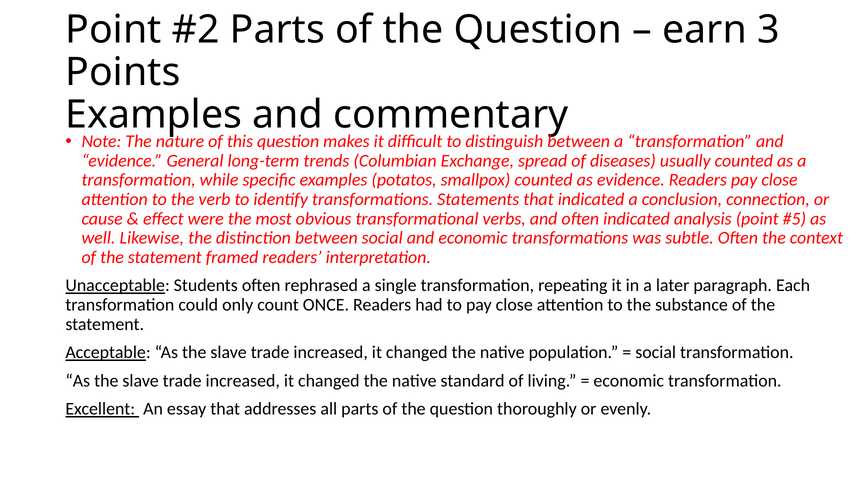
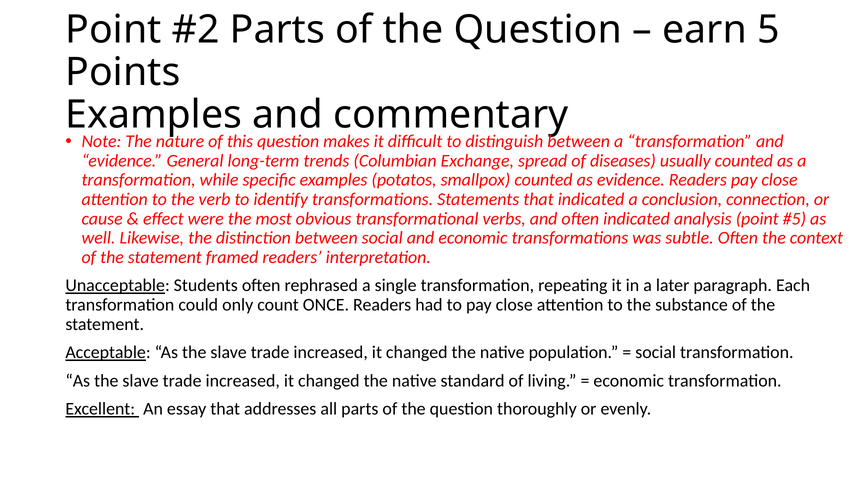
3: 3 -> 5 (768, 30)
